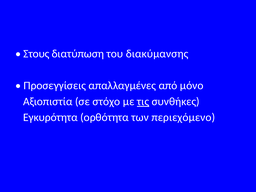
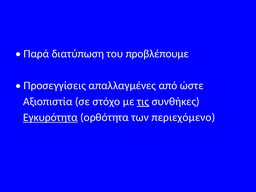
Στους: Στους -> Παρά (36, 54)
διακύμανσης: διακύμανσης -> προβλέπουμε (157, 54)
μόνο: μόνο -> ώστε (192, 86)
Εγκυρότητα underline: none -> present (50, 117)
